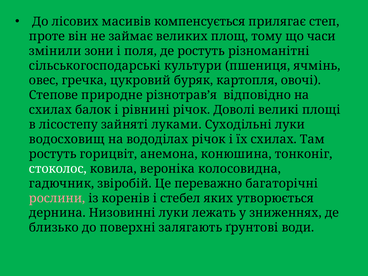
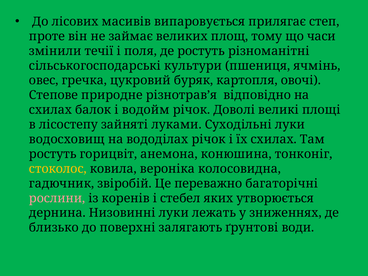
компенсується: компенсується -> випаровується (200, 22)
зони: зони -> течії (99, 51)
рівнині: рівнині -> водойм (146, 110)
стоколос colour: white -> yellow (58, 169)
